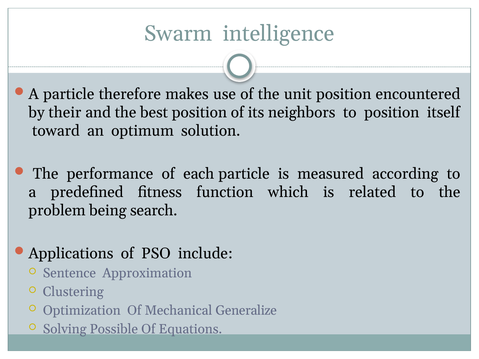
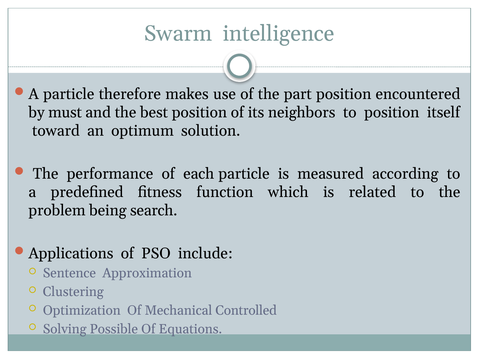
unit: unit -> part (298, 94)
their: their -> must (65, 112)
Generalize: Generalize -> Controlled (246, 311)
